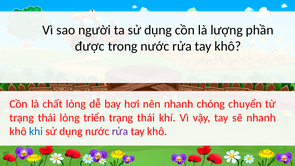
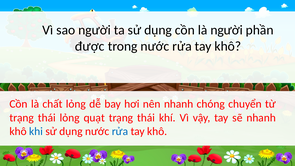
là lượng: lượng -> người (227, 30)
triển: triển -> quạt (94, 118)
rửa colour: purple -> blue (120, 131)
